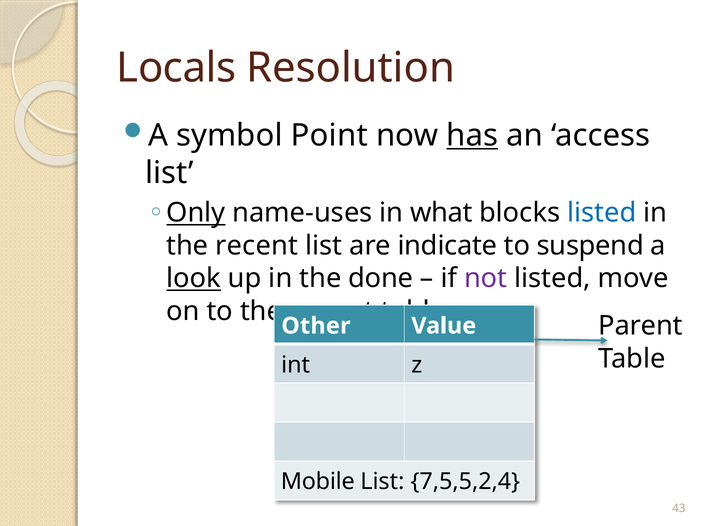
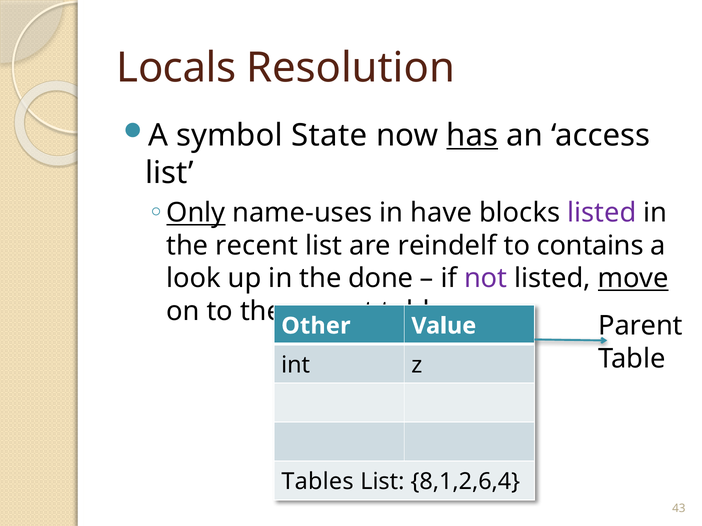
Point: Point -> State (329, 136)
what: what -> have (441, 213)
listed colour: blue -> purple (602, 213)
indicate: indicate -> reindelf (447, 246)
suspend: suspend -> contains (590, 246)
look underline: present -> none (194, 279)
move underline: none -> present (633, 279)
Mobile: Mobile -> Tables (318, 482)
7,5,5,2,4: 7,5,5,2,4 -> 8,1,2,6,4 (465, 482)
